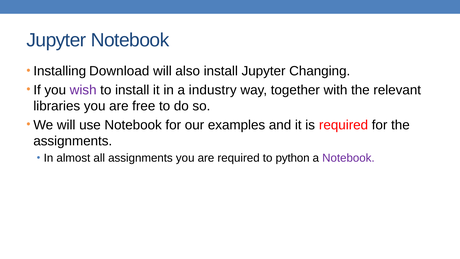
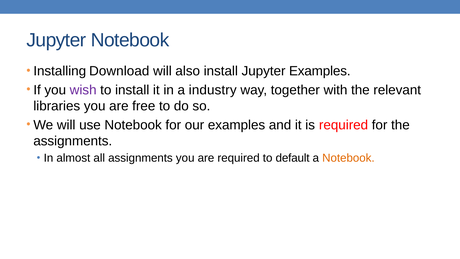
Jupyter Changing: Changing -> Examples (320, 71)
python: python -> default (293, 158)
Notebook colour: purple -> orange (348, 158)
